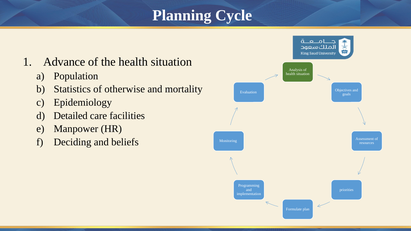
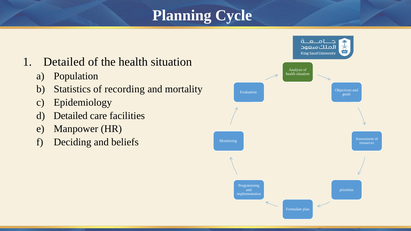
Advance: Advance -> Detailed (64, 62)
otherwise: otherwise -> recording (125, 89)
